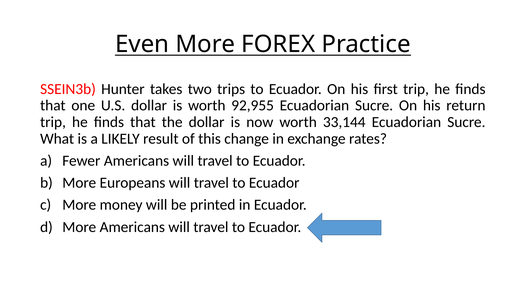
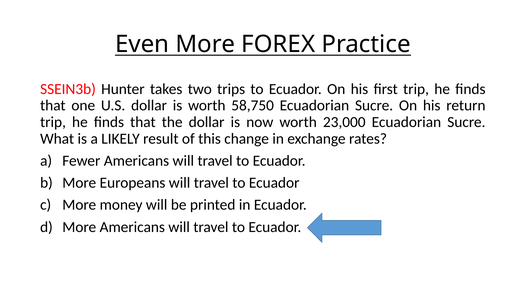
92,955: 92,955 -> 58,750 (253, 106)
33,144: 33,144 -> 23,000 (344, 122)
